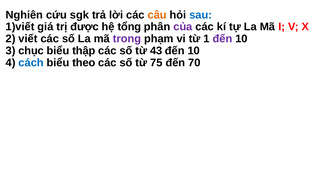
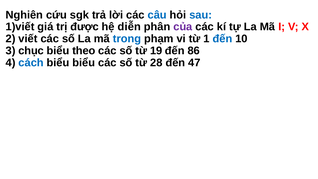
câu colour: orange -> blue (157, 15)
tổng: tổng -> diễn (129, 27)
trong colour: purple -> blue (127, 39)
đến colour: purple -> blue (222, 39)
thập: thập -> theo (84, 51)
43: 43 -> 19 (156, 51)
10: 10 -> 86 (194, 51)
biểu theo: theo -> biểu (84, 63)
75: 75 -> 28 (156, 63)
70: 70 -> 47 (194, 63)
